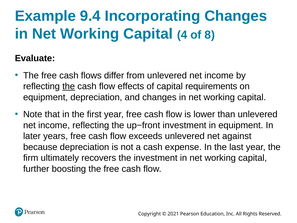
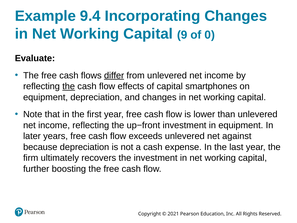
4: 4 -> 9 (182, 35)
8: 8 -> 0 (210, 35)
differ underline: none -> present (114, 75)
requirements: requirements -> smartphones (211, 86)
